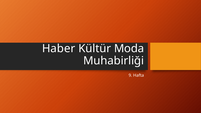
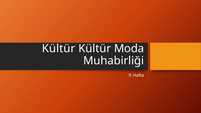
Haber: Haber -> Kültür (59, 49)
